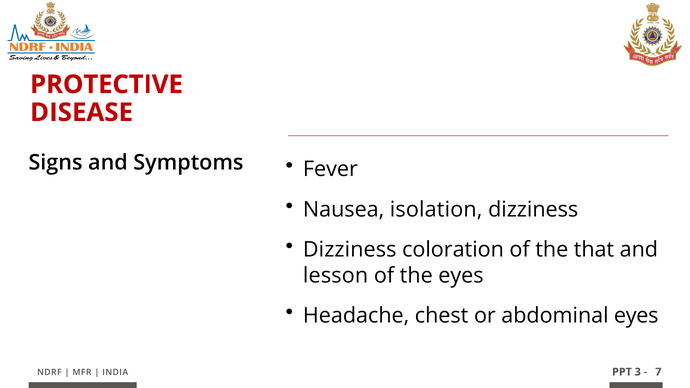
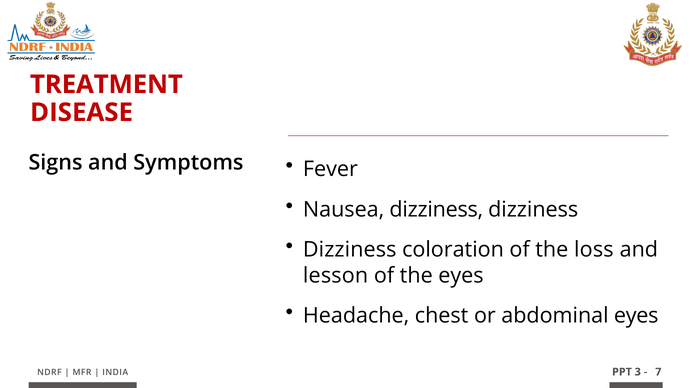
PROTECTIVE: PROTECTIVE -> TREATMENT (106, 85)
Nausea isolation: isolation -> dizziness (436, 210)
that: that -> loss (594, 250)
